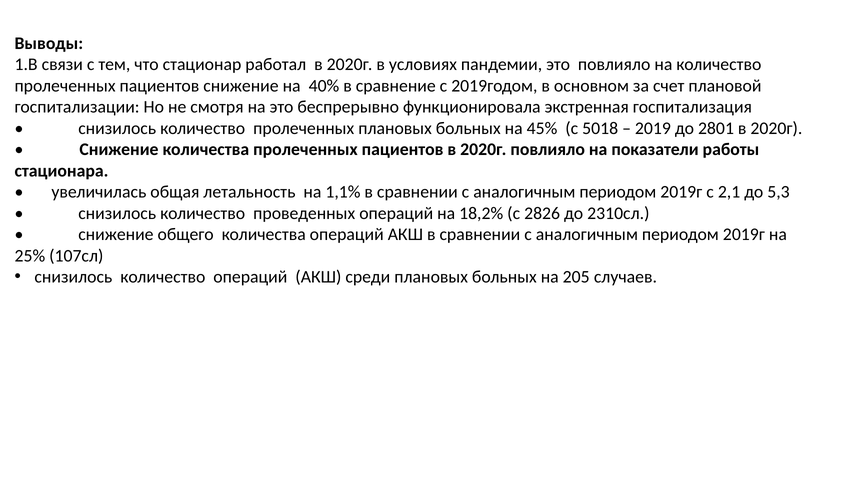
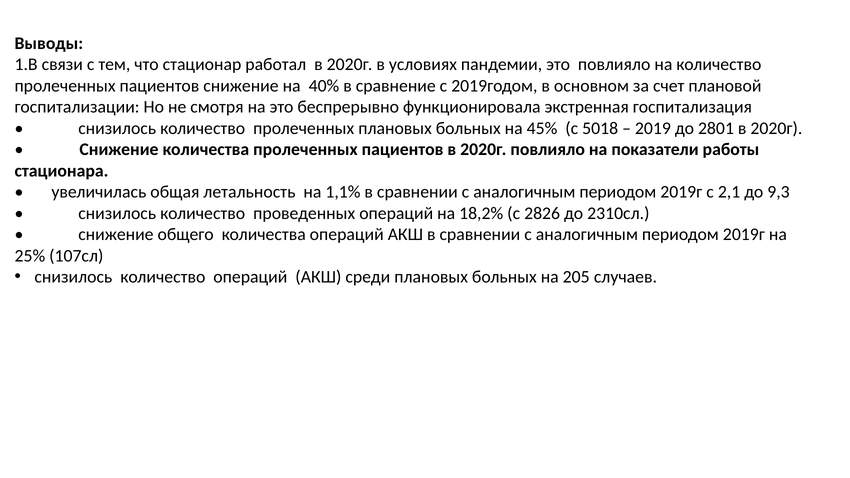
5,3: 5,3 -> 9,3 (779, 192)
